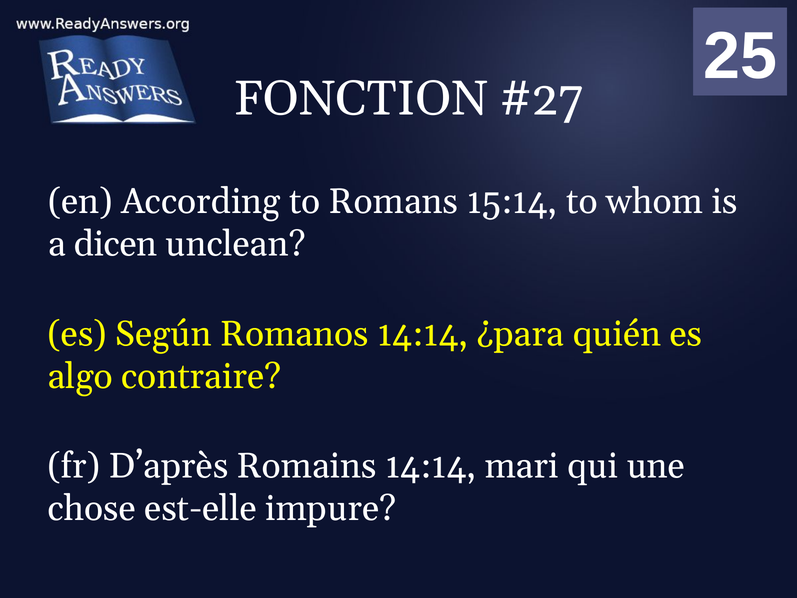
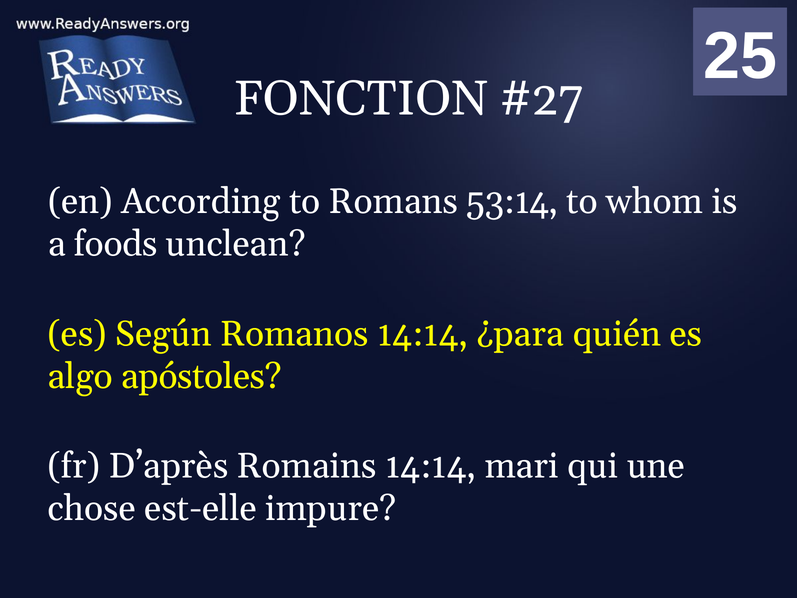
15:14: 15:14 -> 53:14 (512, 202)
dicen: dicen -> foods (116, 244)
contraire: contraire -> apóstoles (202, 376)
